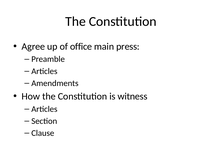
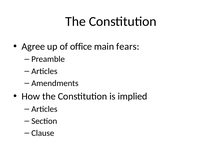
press: press -> fears (128, 47)
witness: witness -> implied (132, 97)
